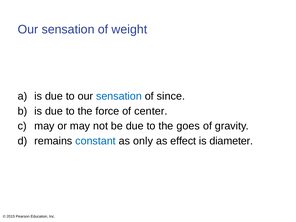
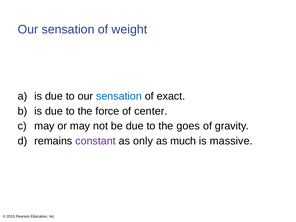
since: since -> exact (171, 96)
constant colour: blue -> purple (96, 141)
effect: effect -> much (183, 141)
diameter: diameter -> massive (231, 141)
